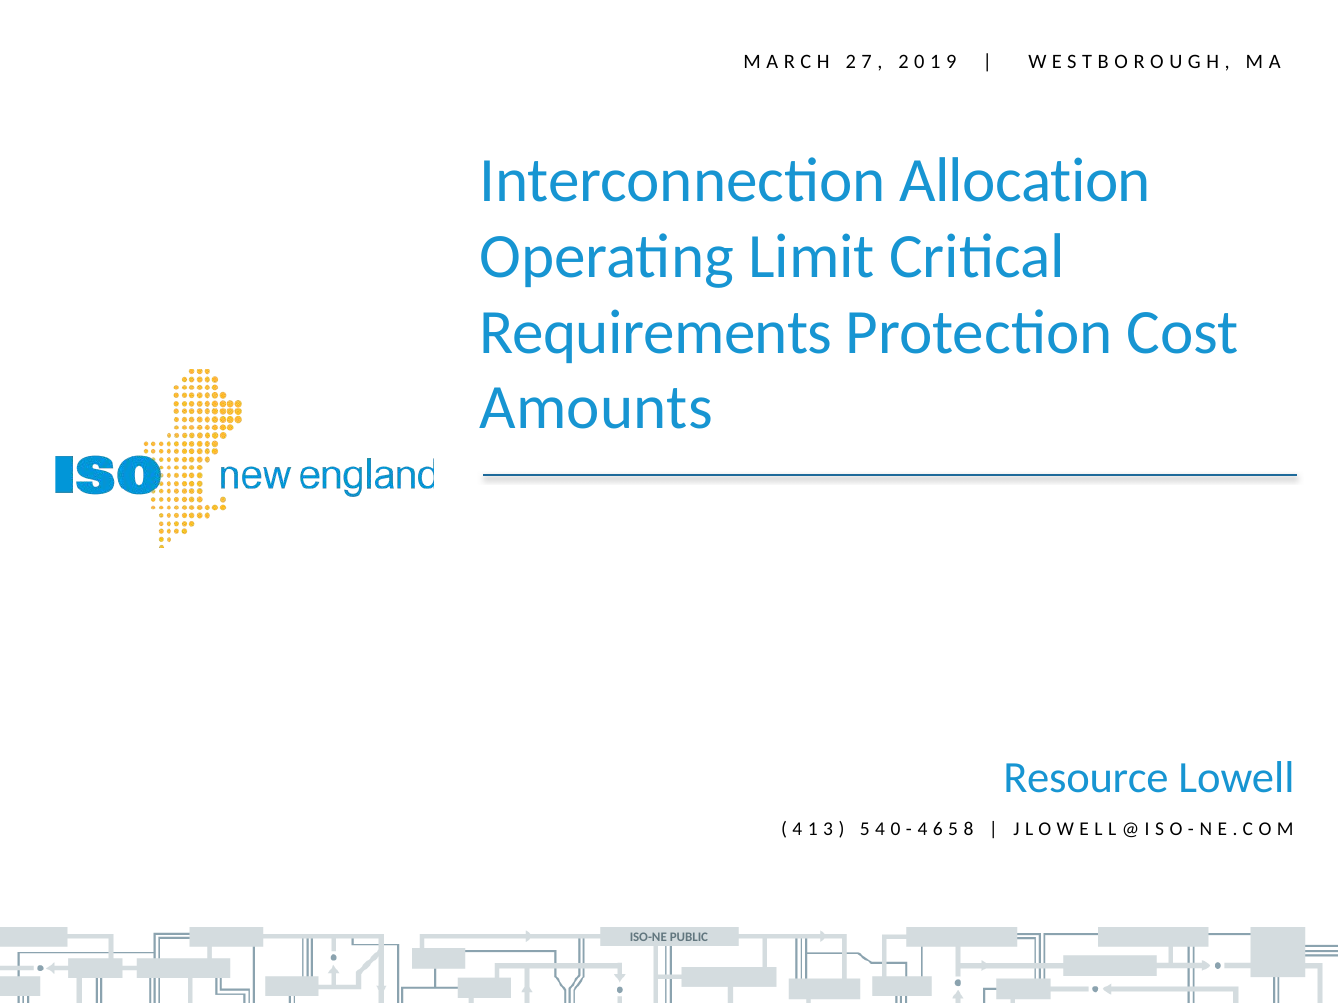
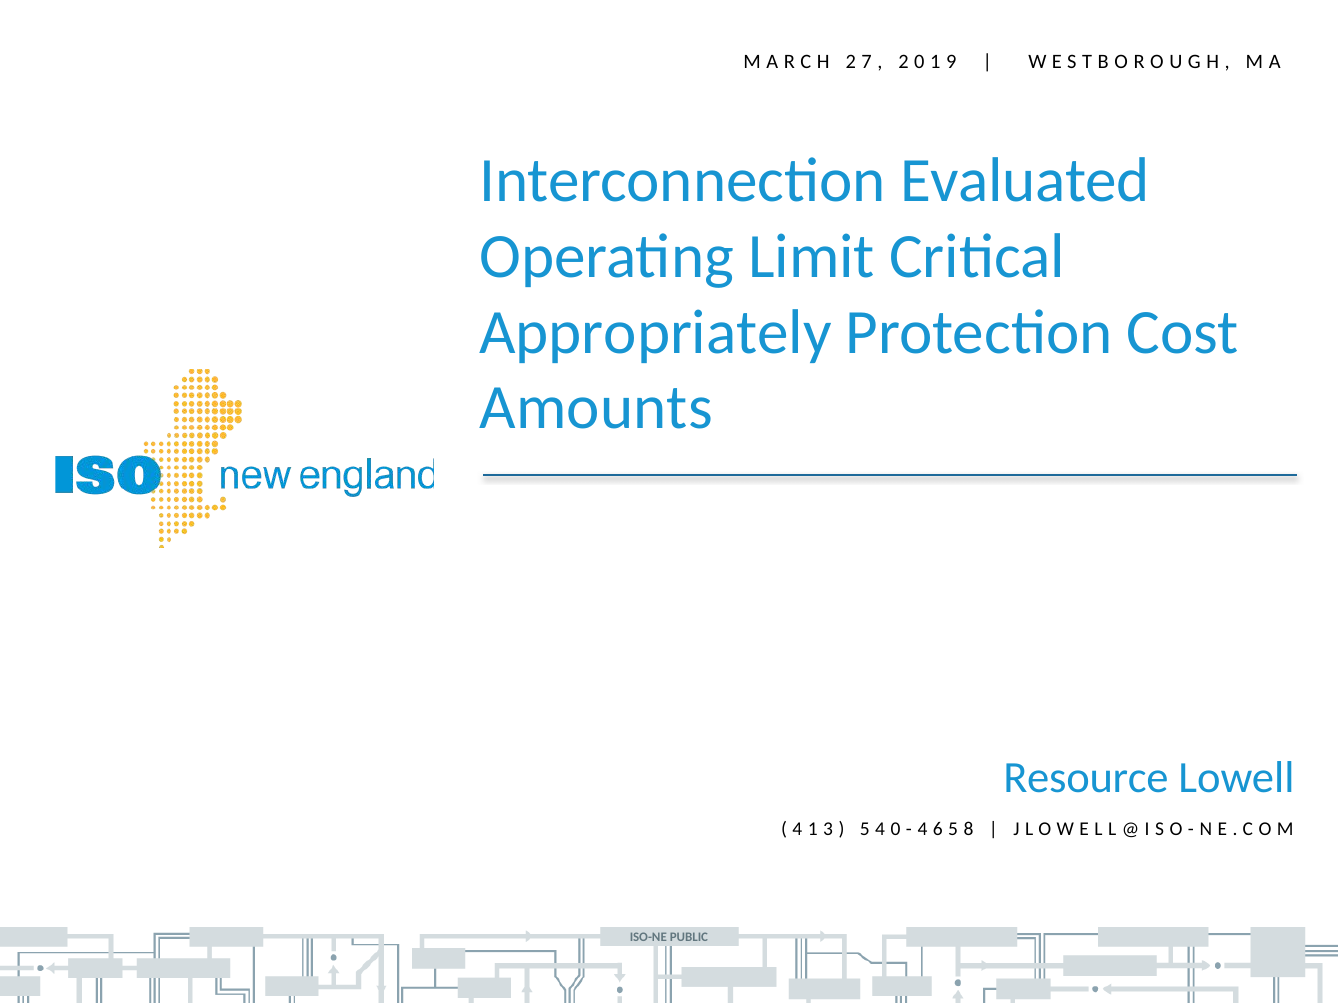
Allocation: Allocation -> Evaluated (1025, 181)
Requirements: Requirements -> Appropriately (656, 333)
